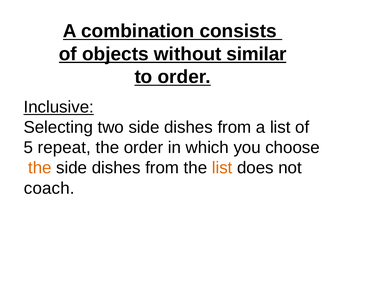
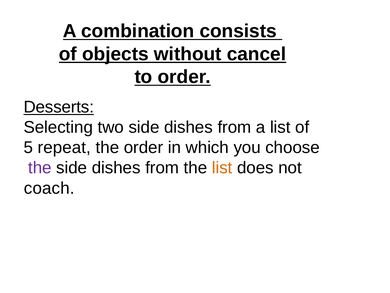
similar: similar -> cancel (256, 54)
Inclusive: Inclusive -> Desserts (59, 107)
the colour: orange -> purple (40, 168)
